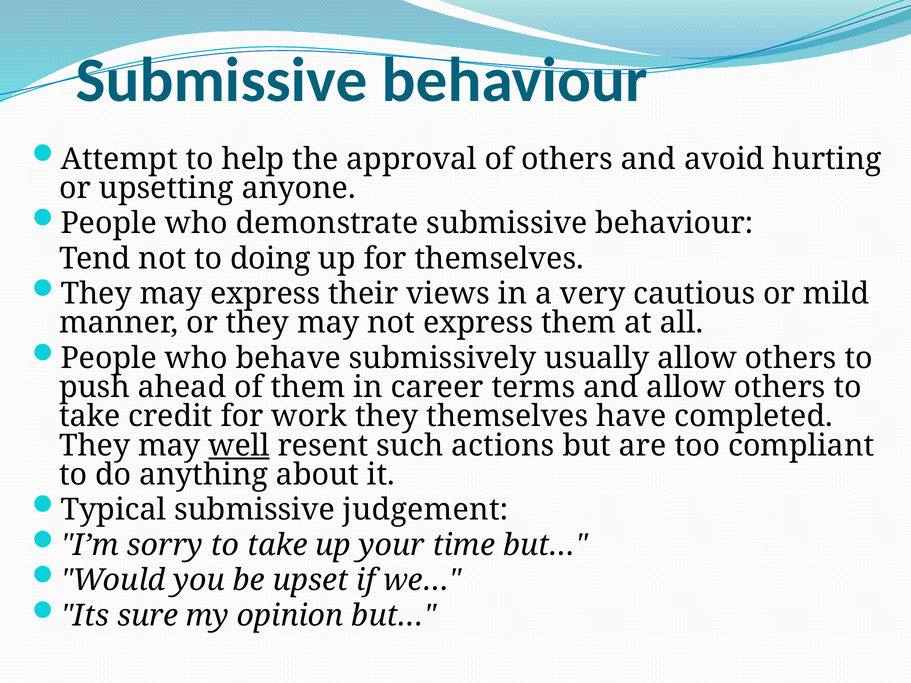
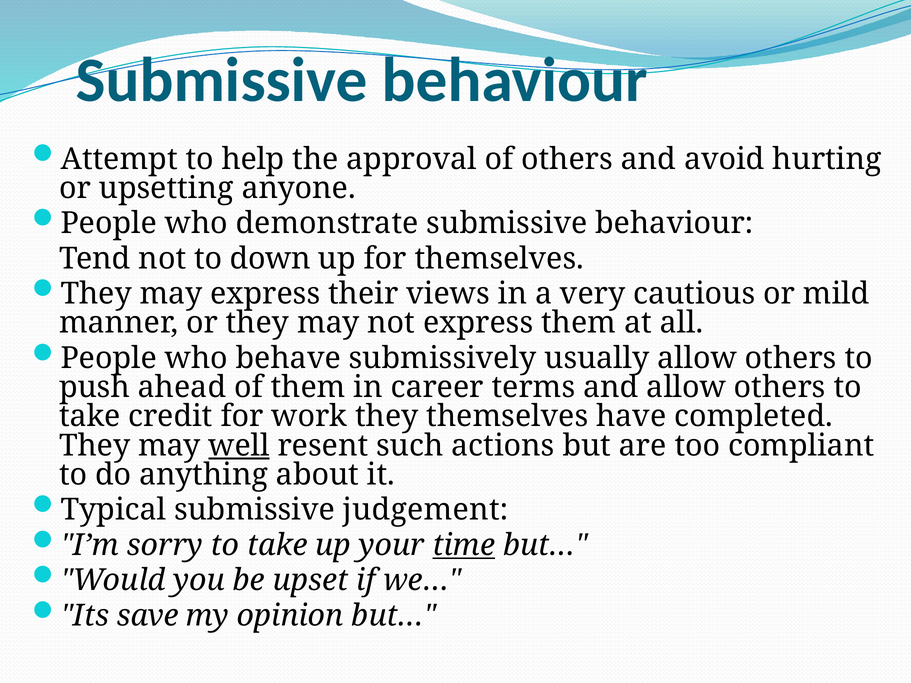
doing: doing -> down (270, 259)
time underline: none -> present (464, 545)
sure: sure -> save (148, 616)
